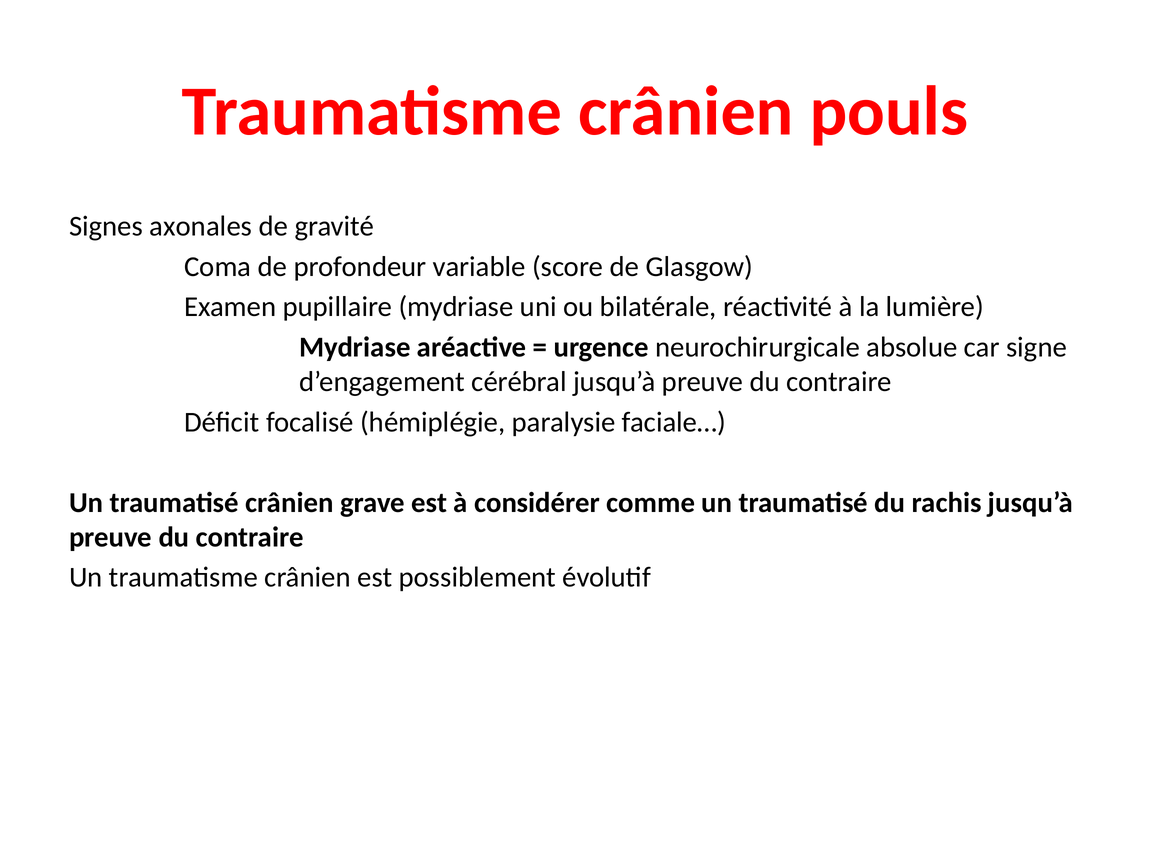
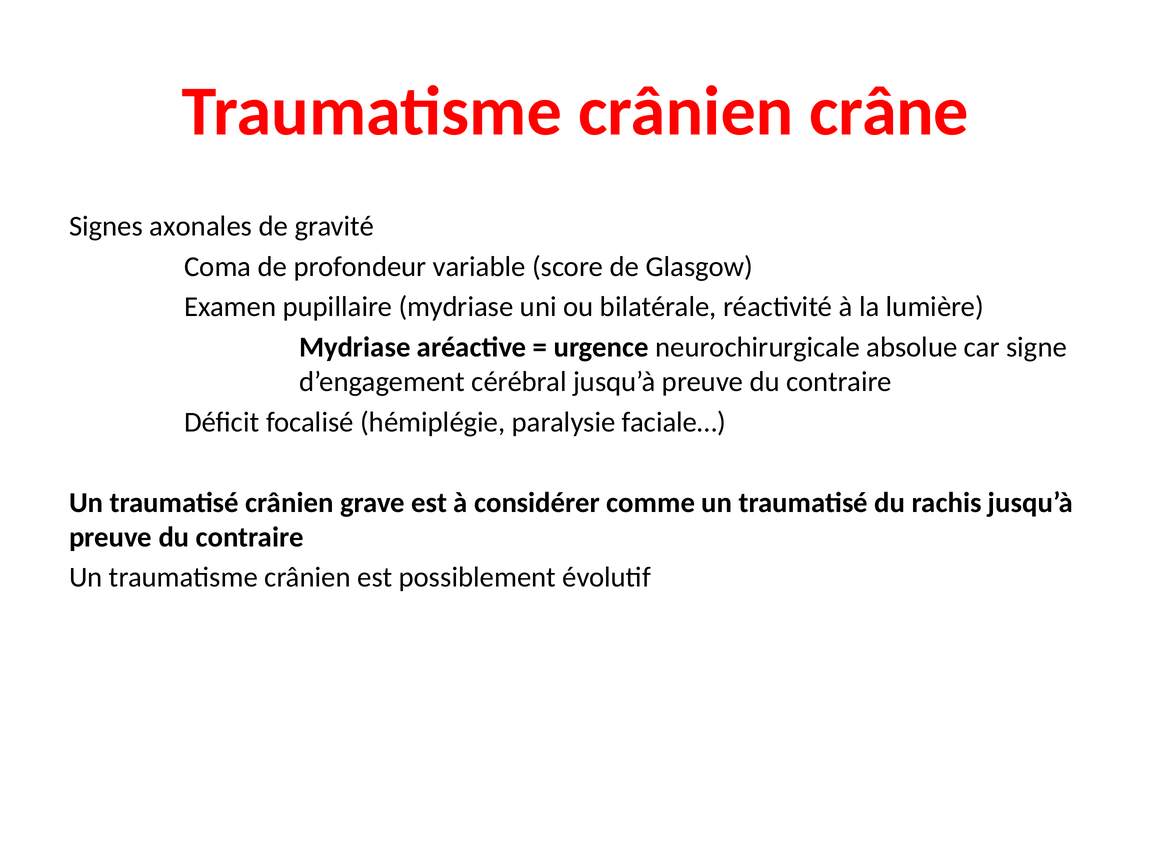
pouls: pouls -> crâne (889, 111)
